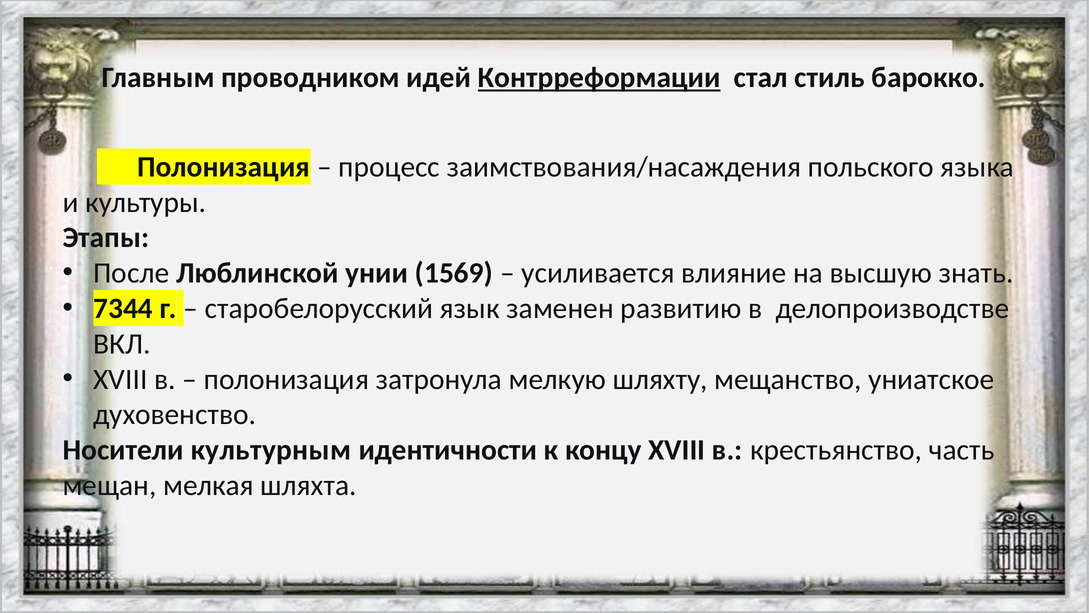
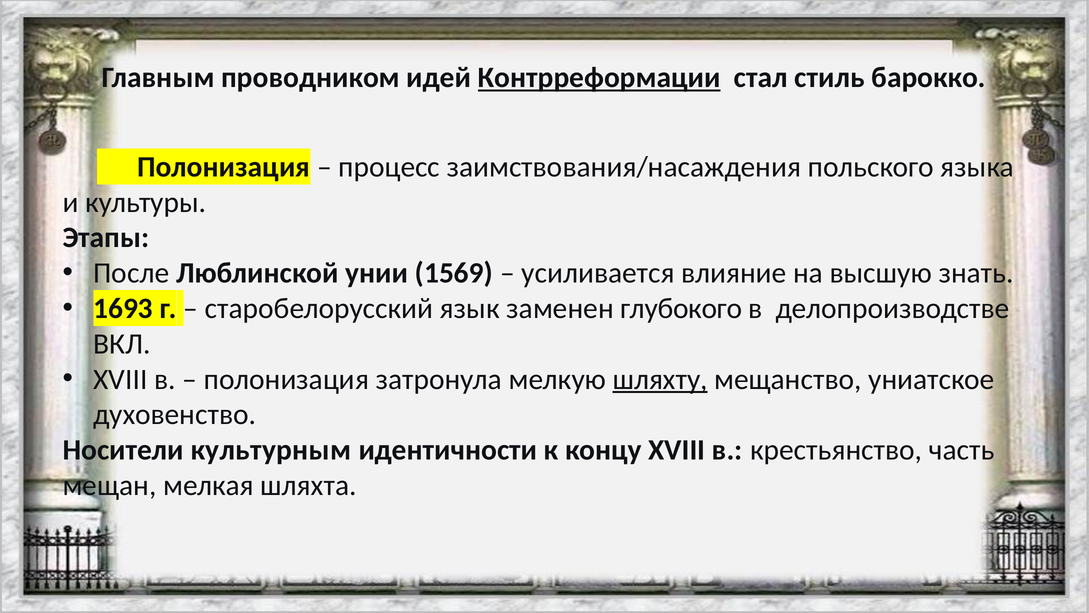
7344: 7344 -> 1693 (123, 308)
развитию: развитию -> глубокого (681, 308)
шляхту underline: none -> present (660, 379)
